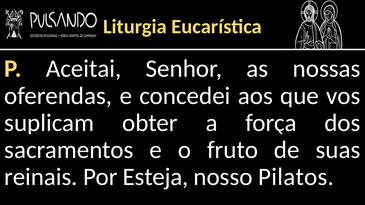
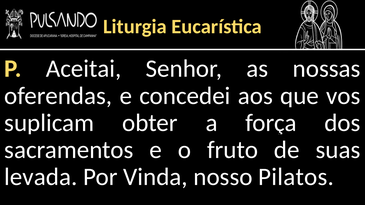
reinais: reinais -> levada (41, 177)
Esteja: Esteja -> Vinda (155, 177)
